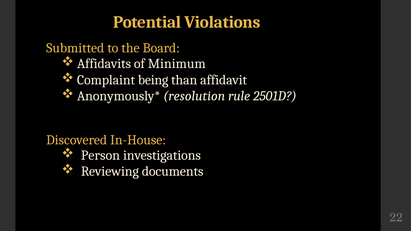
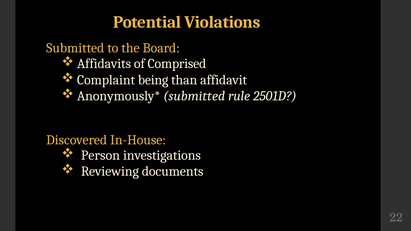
Minimum: Minimum -> Comprised (177, 64)
resolution: resolution -> submitted (194, 96)
